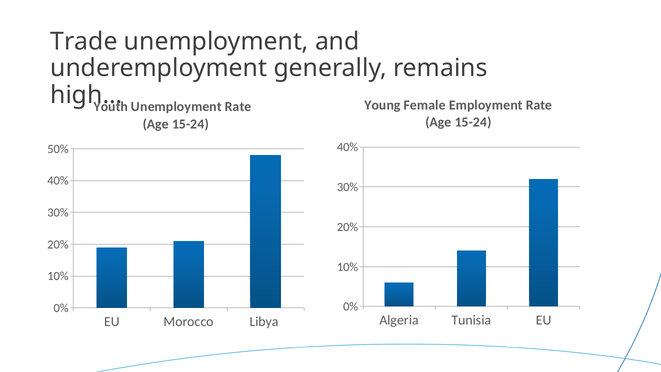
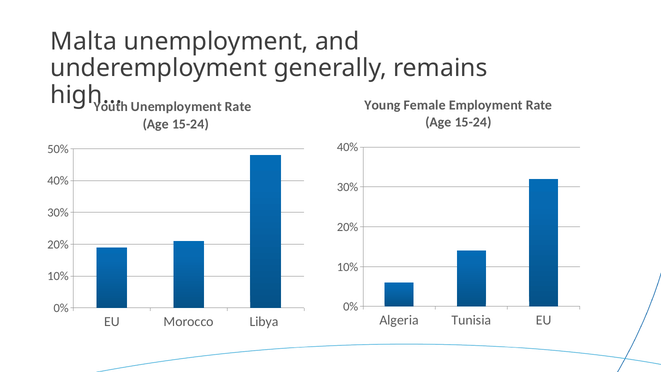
Trade: Trade -> Malta (84, 41)
